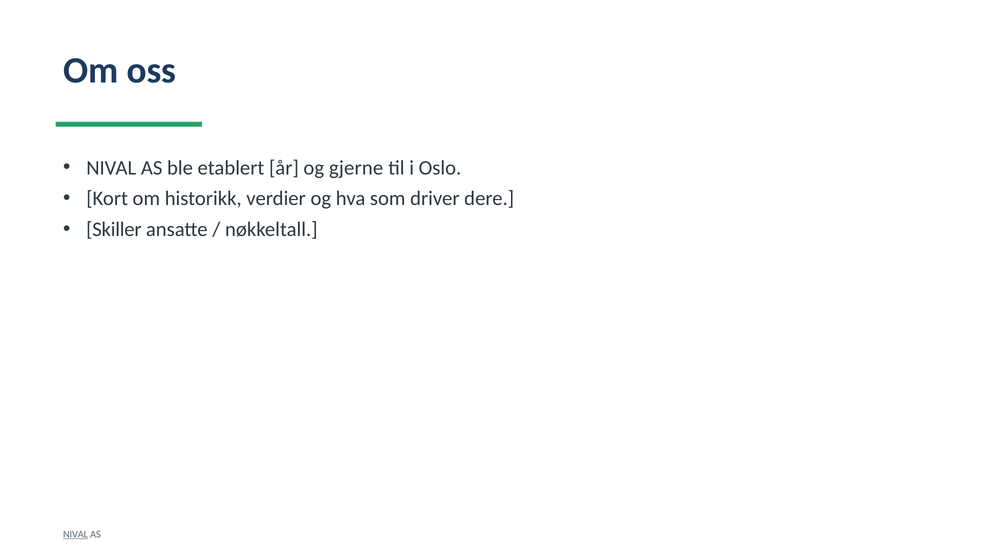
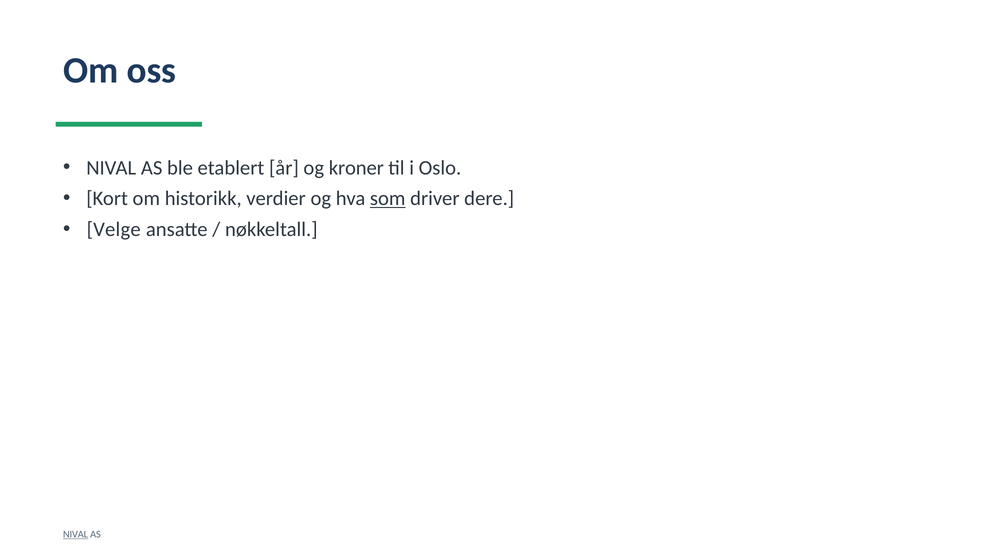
gjerne: gjerne -> kroner (356, 168)
som underline: none -> present (388, 199)
Skiller: Skiller -> Velge (114, 230)
